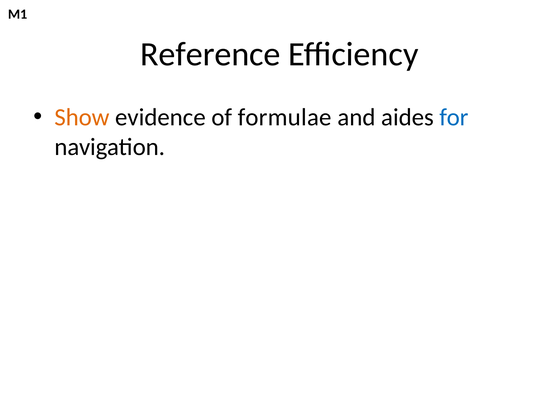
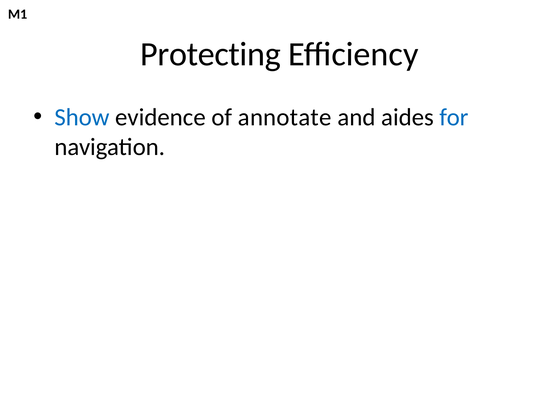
Reference: Reference -> Protecting (210, 54)
Show colour: orange -> blue (82, 117)
formulae: formulae -> annotate (285, 117)
